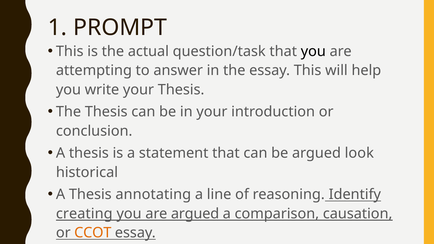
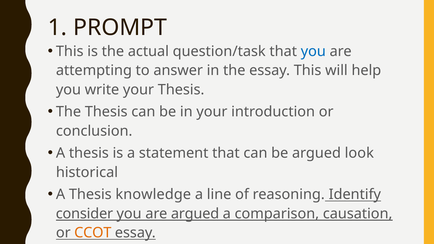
you colour: black -> blue (313, 51)
annotating: annotating -> knowledge (153, 195)
creating: creating -> consider (84, 214)
